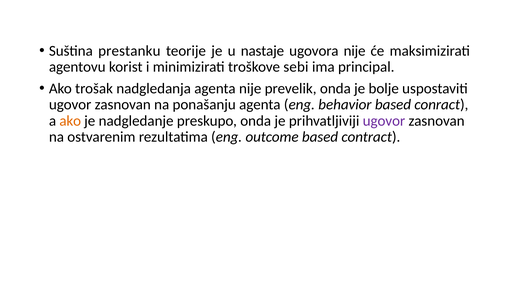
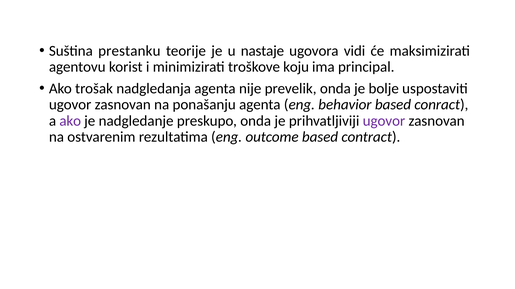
ugovora nije: nije -> vidi (355, 51)
sebi: sebi -> koju (296, 67)
ako colour: orange -> purple (70, 121)
